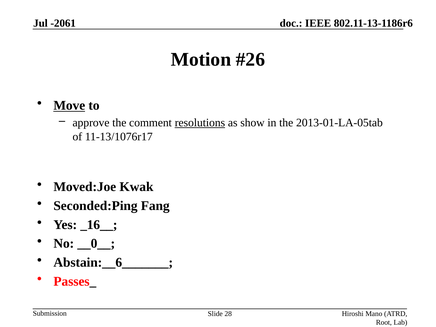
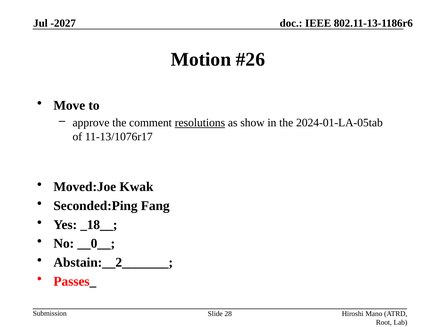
-2061: -2061 -> -2027 (63, 23)
Move underline: present -> none (69, 106)
2013-01-LA-05tab: 2013-01-LA-05tab -> 2024-01-LA-05tab (339, 123)
_16__: _16__ -> _18__ (99, 225)
Abstain:__6_______: Abstain:__6_______ -> Abstain:__2_______ (113, 262)
